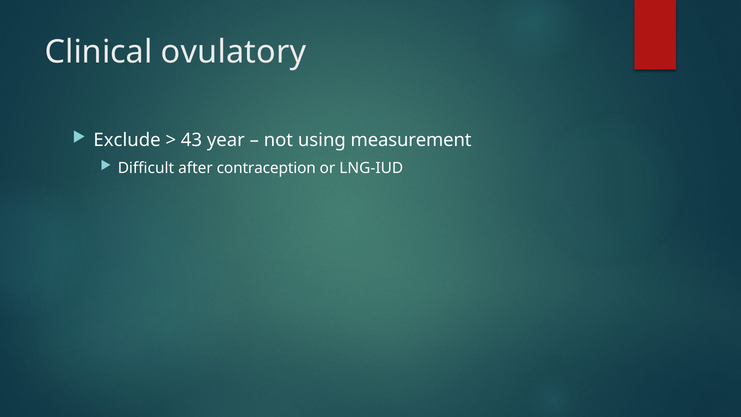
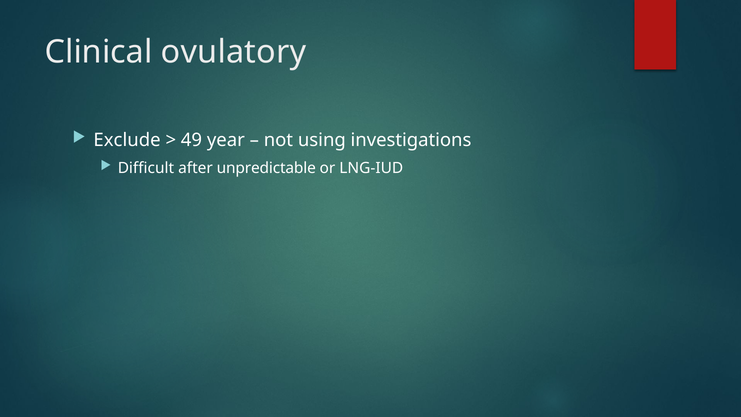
43: 43 -> 49 (191, 140)
measurement: measurement -> investigations (411, 140)
contraception: contraception -> unpredictable (266, 168)
